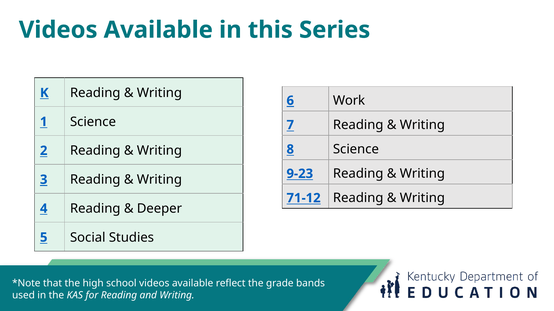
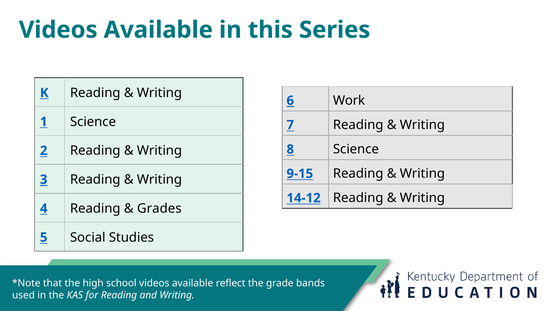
9-23: 9-23 -> 9-15 (300, 174)
71-12: 71-12 -> 14-12 (304, 198)
Deeper: Deeper -> Grades (159, 209)
